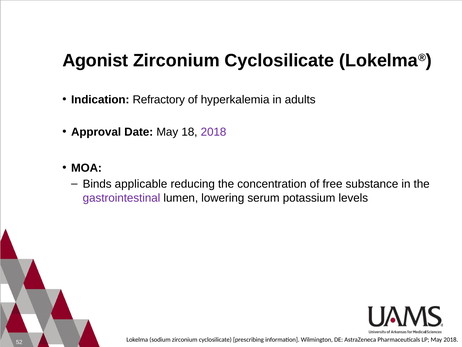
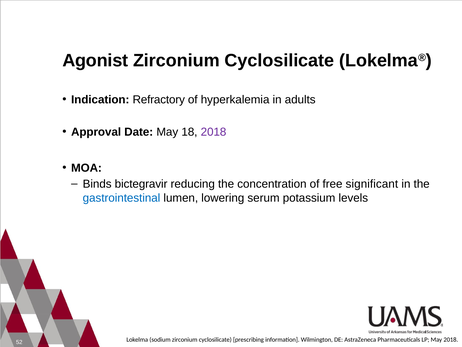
applicable: applicable -> bictegravir (141, 184)
substance: substance -> significant (372, 184)
gastrointestinal colour: purple -> blue (122, 198)
